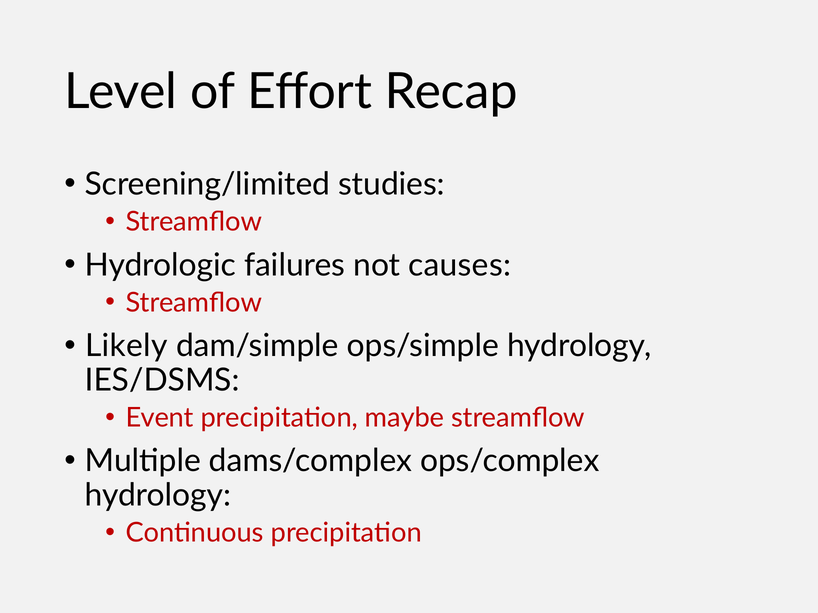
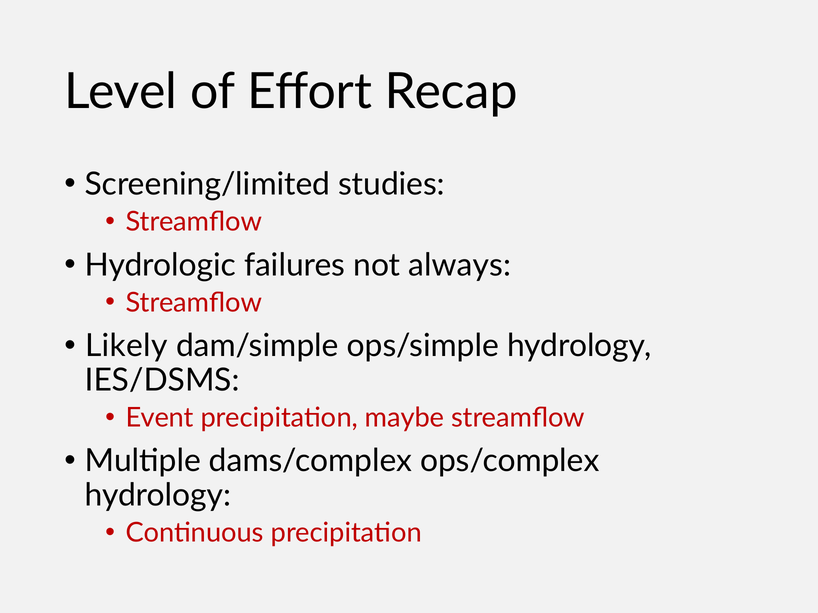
causes: causes -> always (460, 265)
